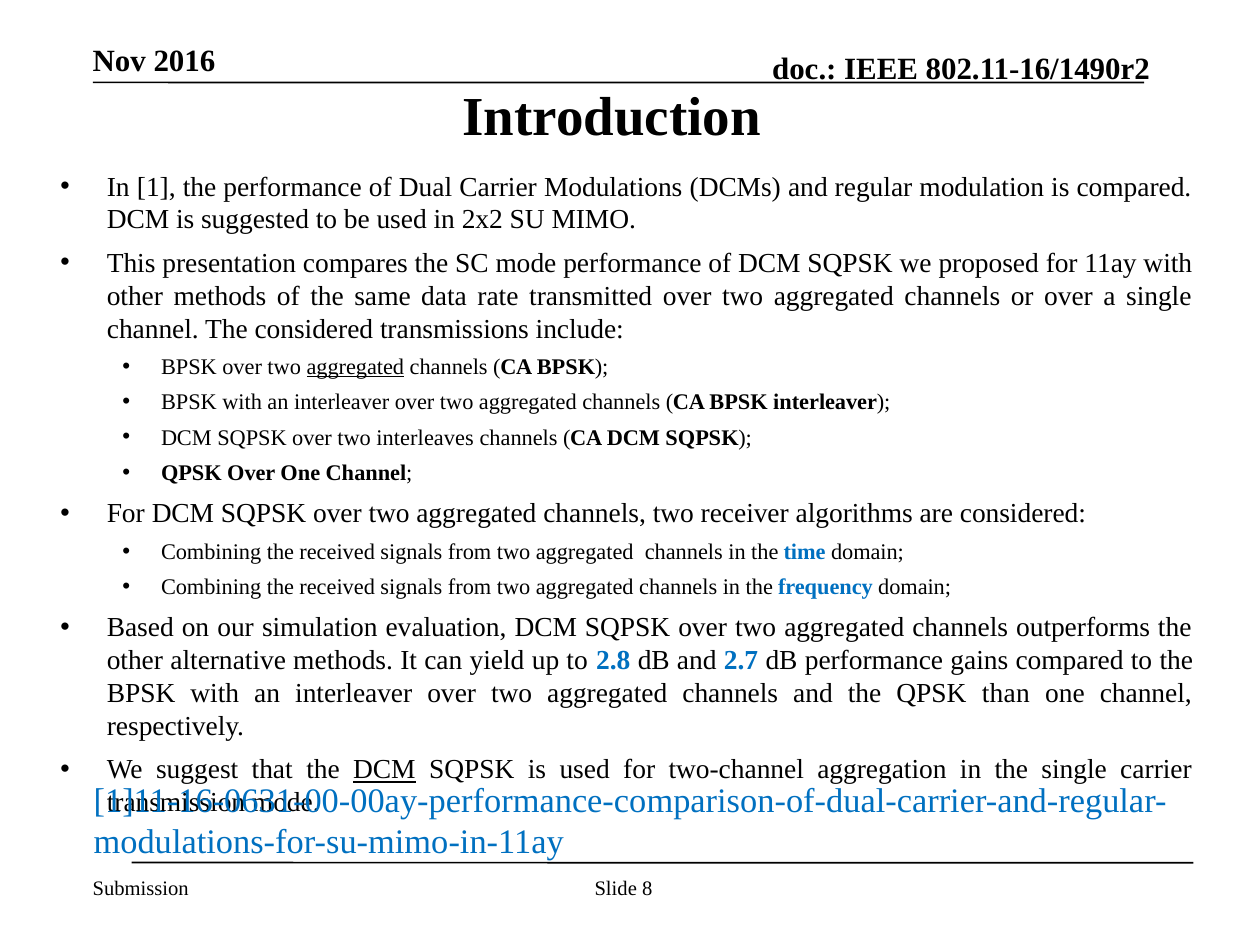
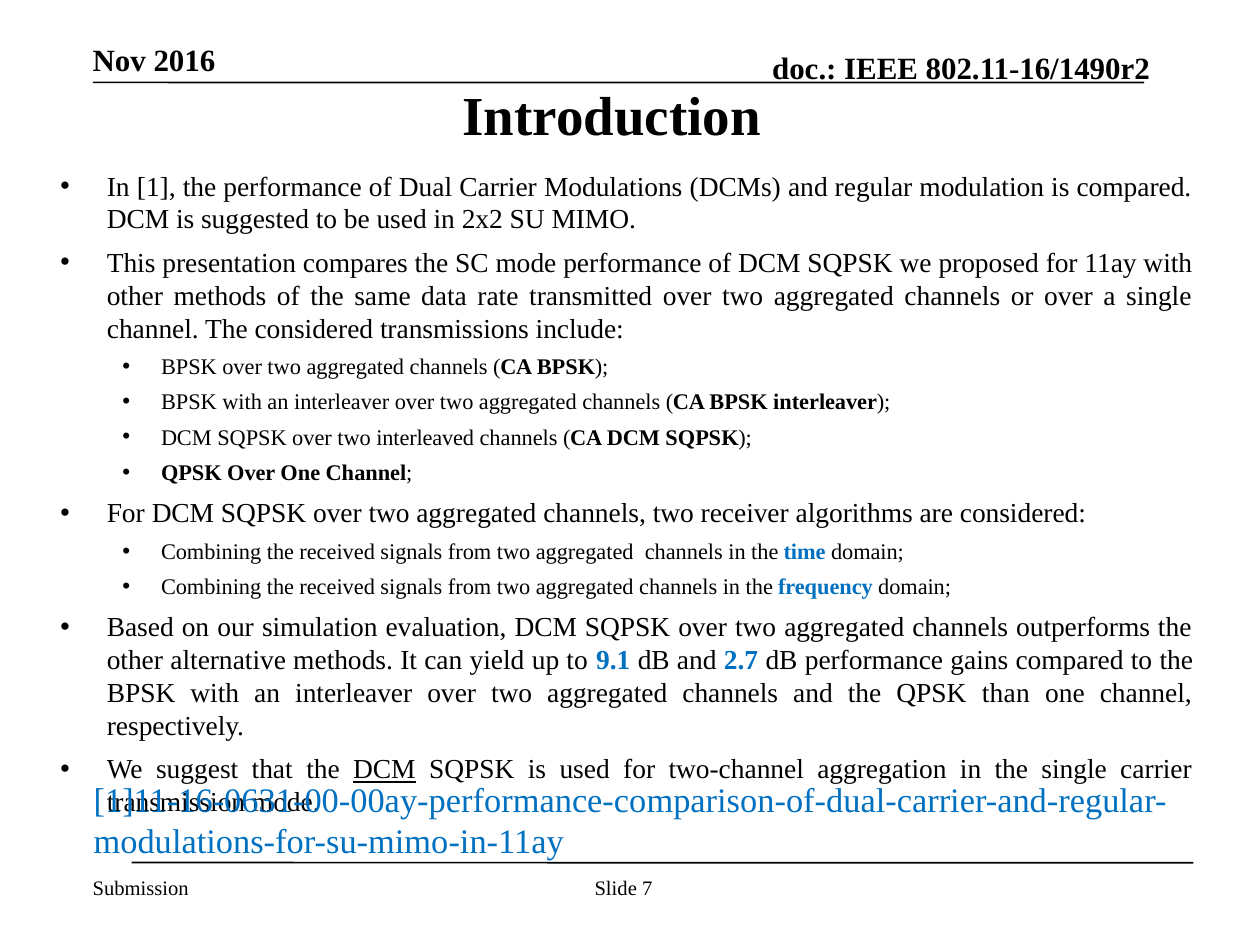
aggregated underline: present -> none (355, 367)
interleaves: interleaves -> interleaved (425, 438)
2.8: 2.8 -> 9.1 (613, 661)
8: 8 -> 7 (647, 890)
